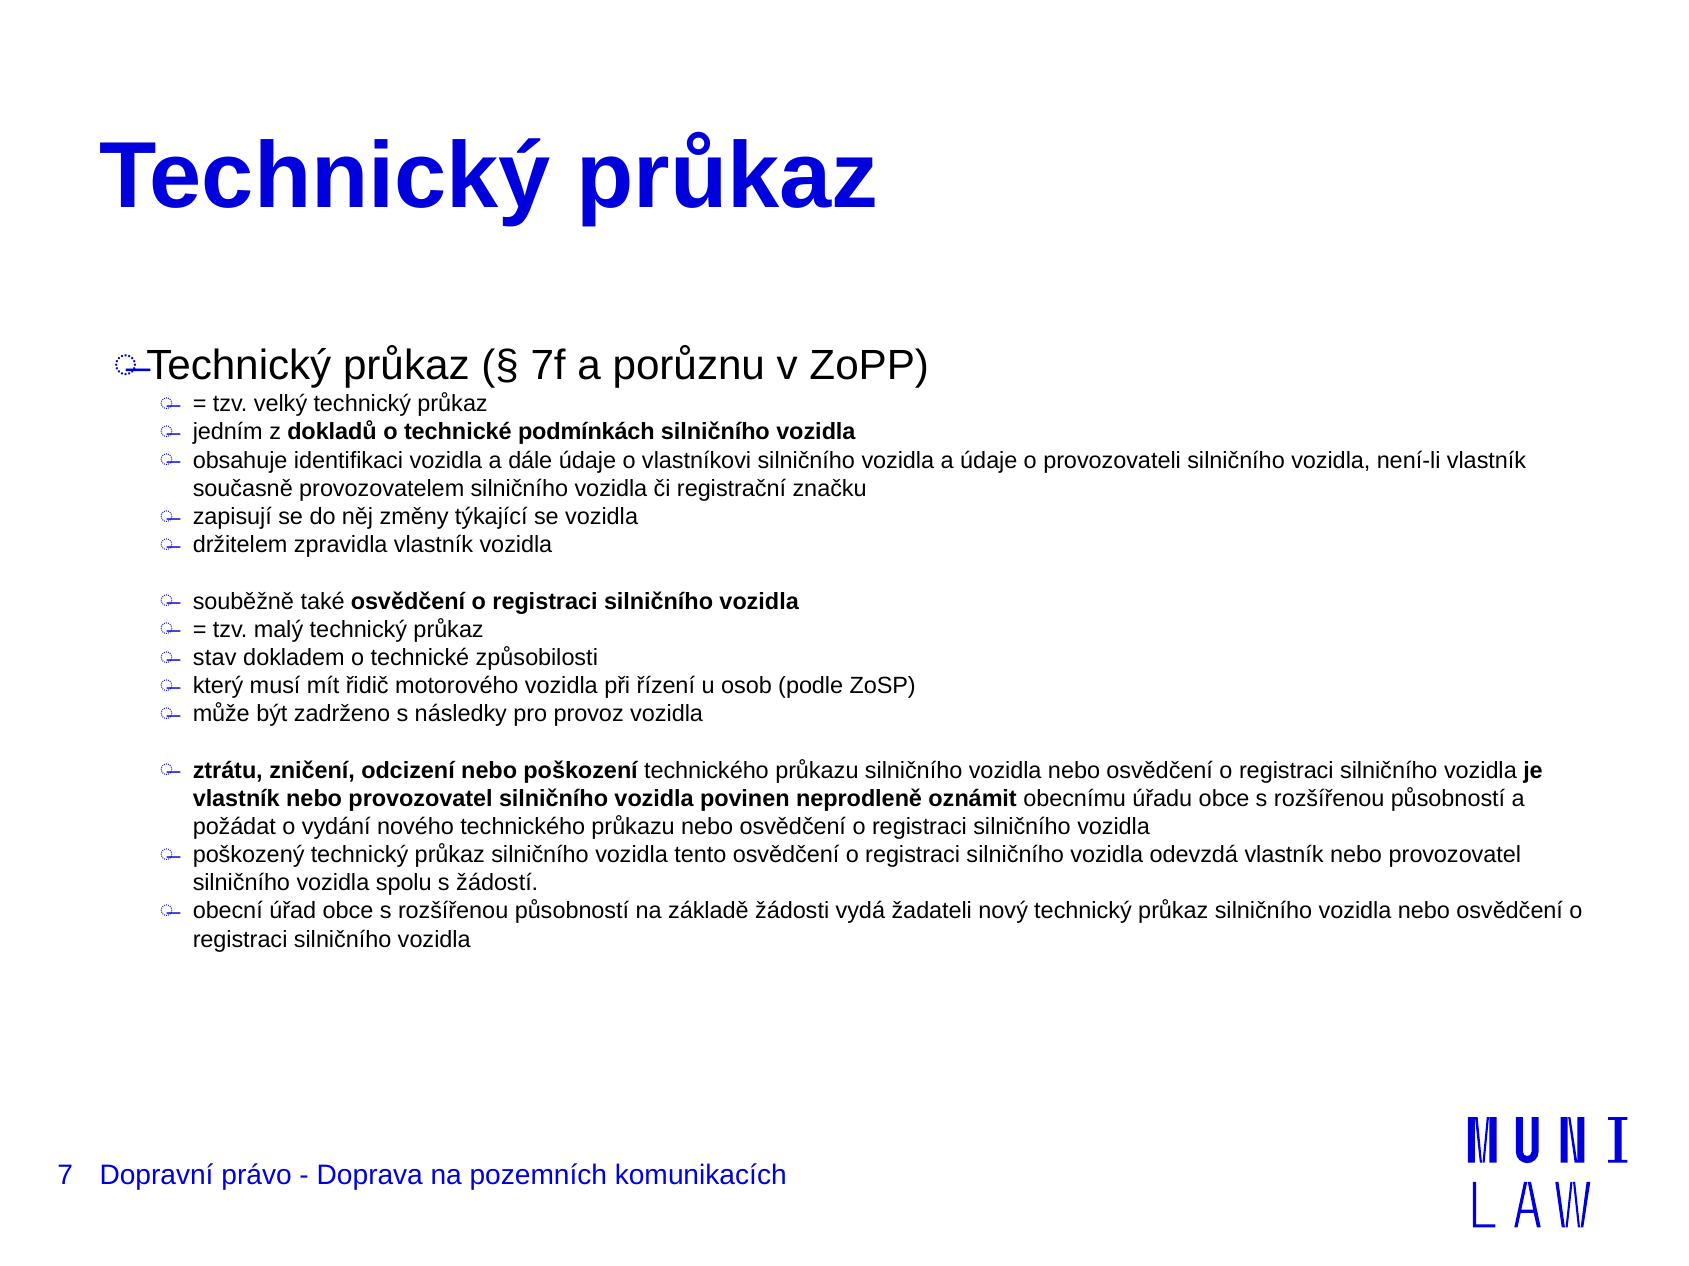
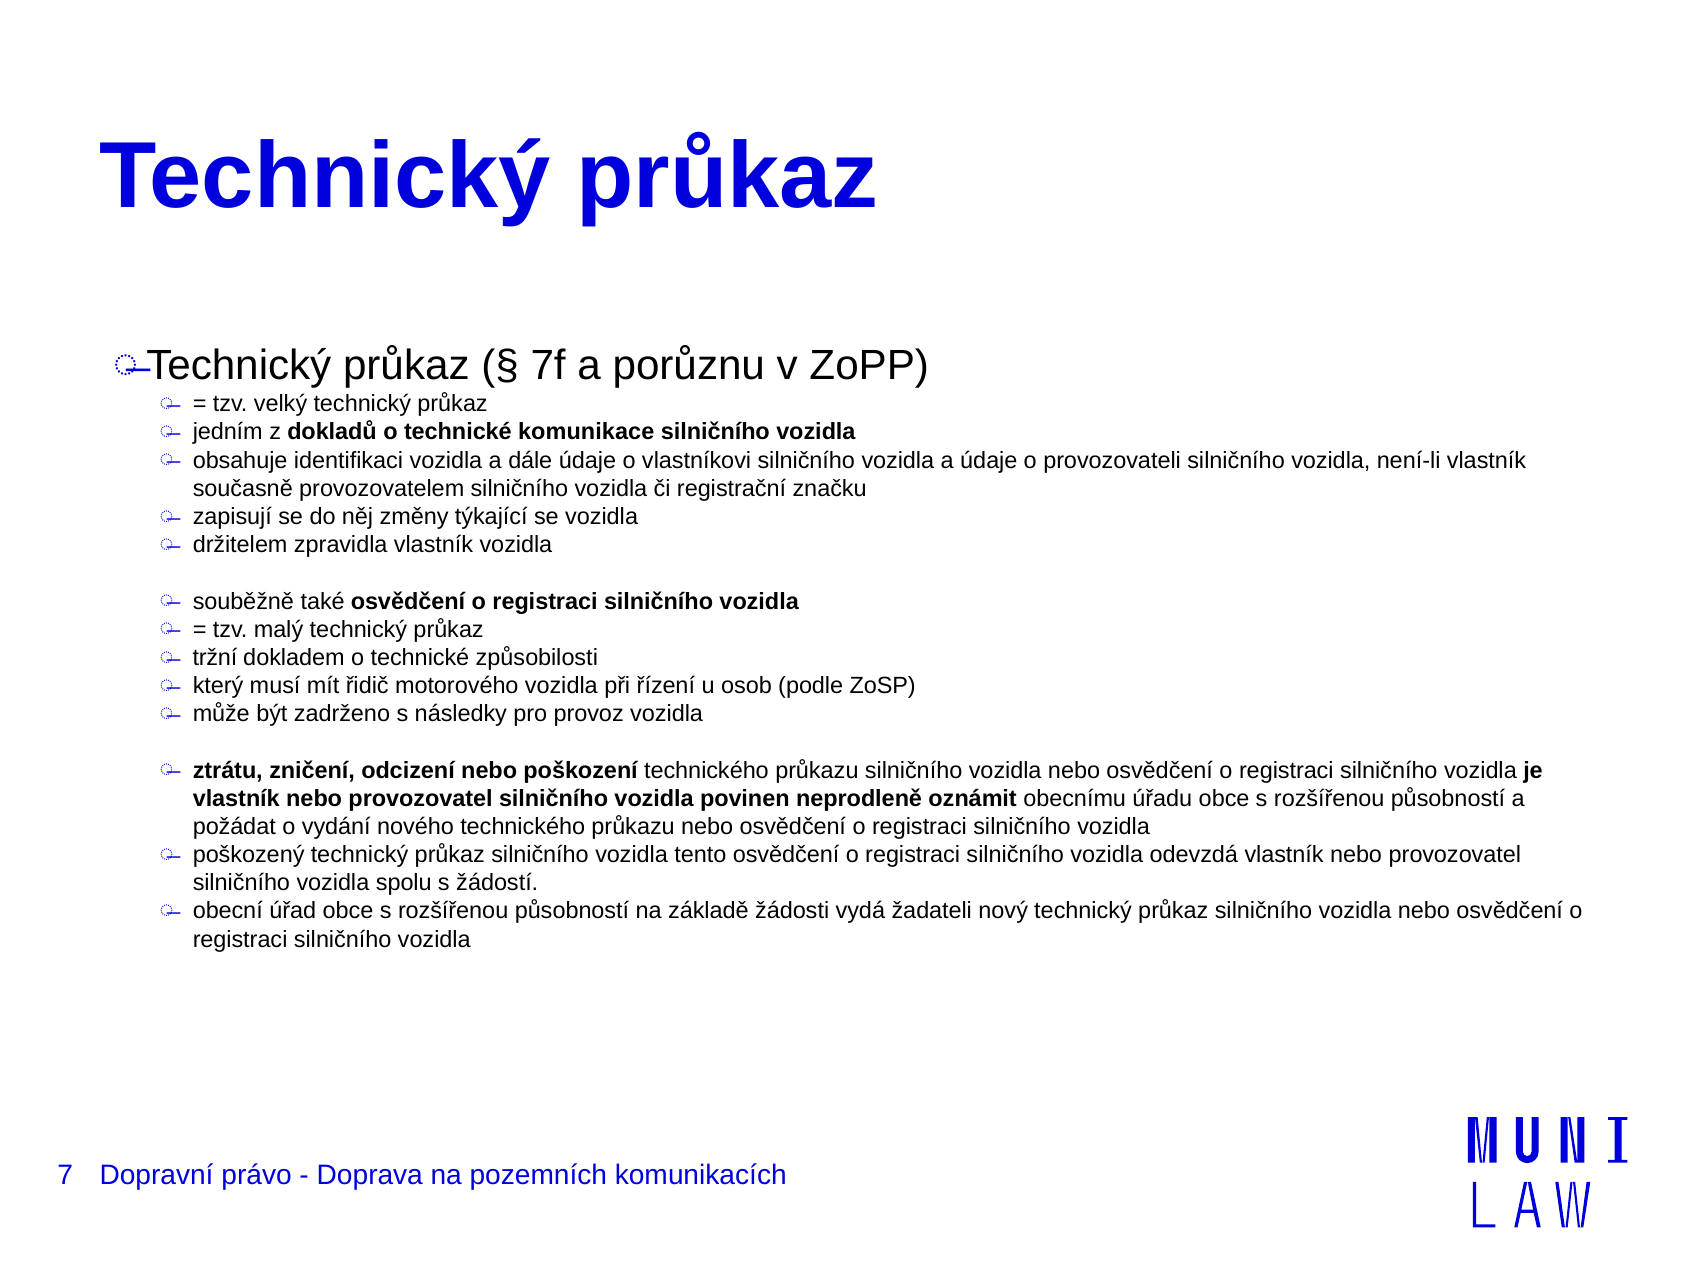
podmínkách: podmínkách -> komunikace (586, 432)
stav: stav -> tržní (215, 658)
